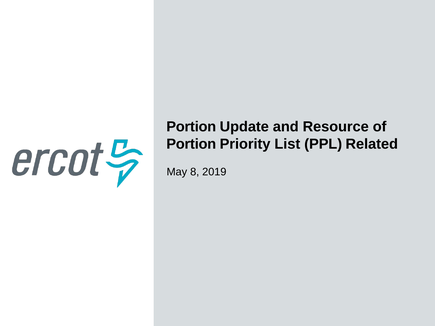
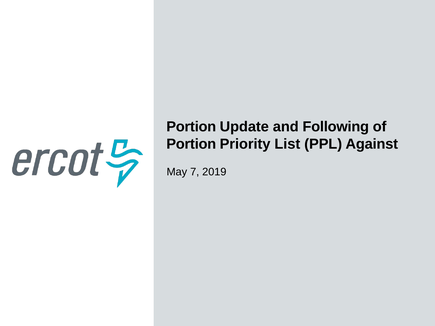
Resource: Resource -> Following (336, 127)
Related: Related -> Against (372, 144)
8: 8 -> 7 (195, 172)
